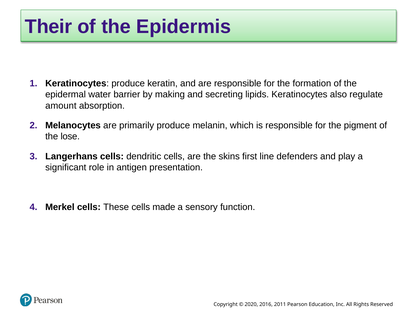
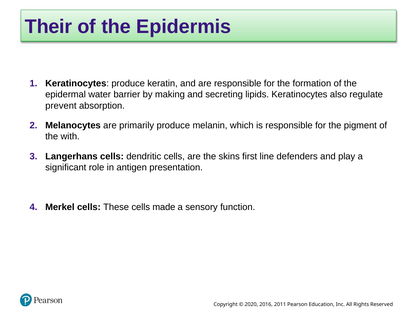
amount: amount -> prevent (61, 106)
lose: lose -> with (70, 136)
